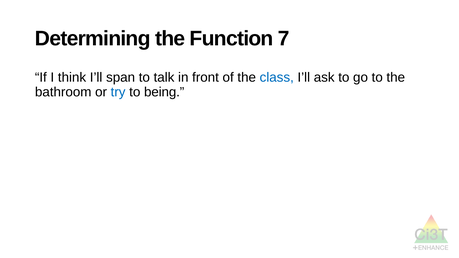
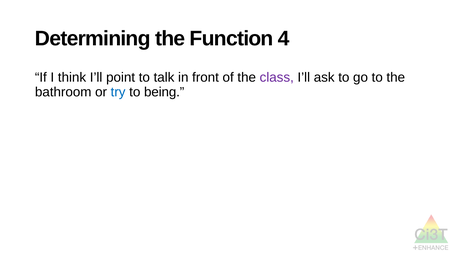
7: 7 -> 4 (284, 39)
span: span -> point (121, 78)
class colour: blue -> purple (277, 78)
